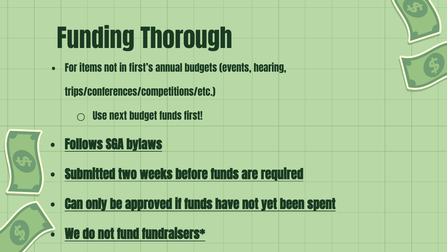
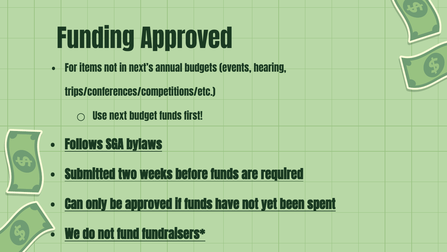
Funding Thorough: Thorough -> Approved (187, 40)
first’s: first’s -> next’s (141, 69)
